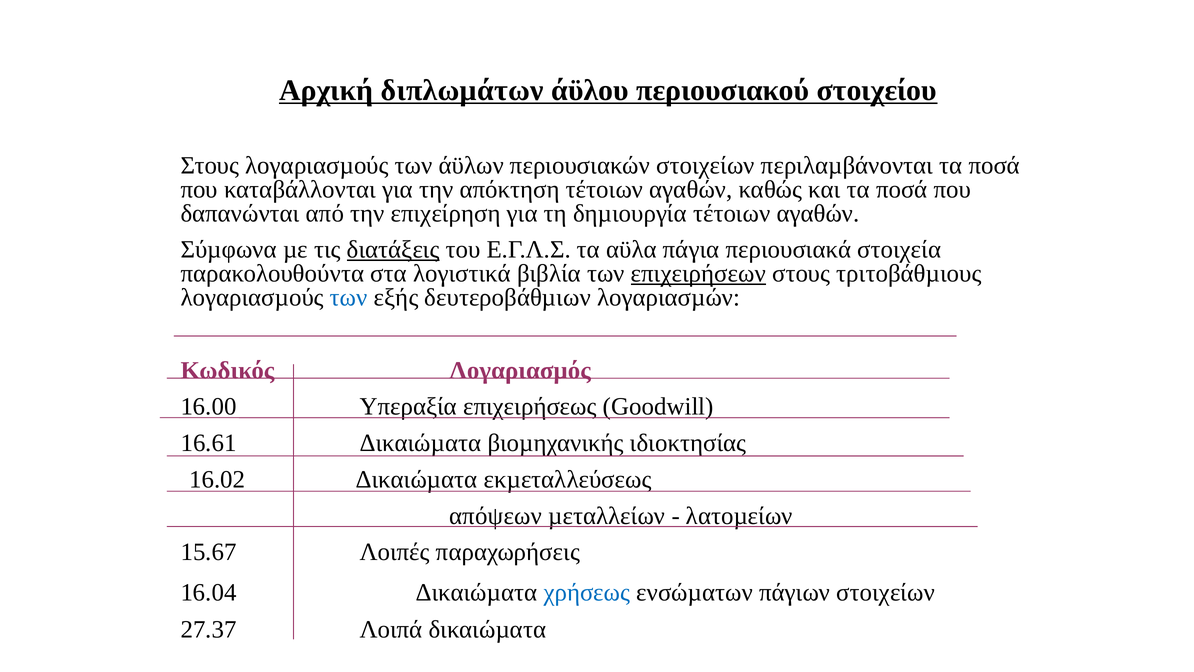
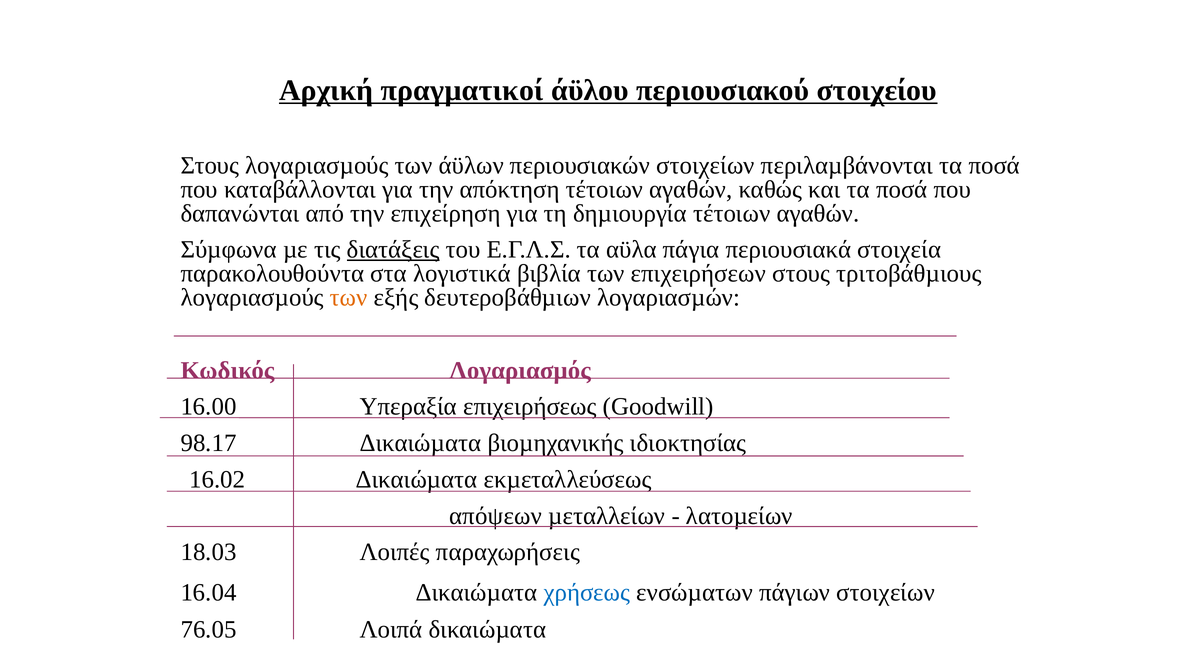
διπλωμάτων: διπλωμάτων -> πραγματικοί (462, 90)
επιχειρήσεων underline: present -> none (698, 274)
των colour: blue -> orange (349, 297)
16.61: 16.61 -> 98.17 (209, 443)
15.67: 15.67 -> 18.03 (209, 552)
27.37: 27.37 -> 76.05 (209, 629)
